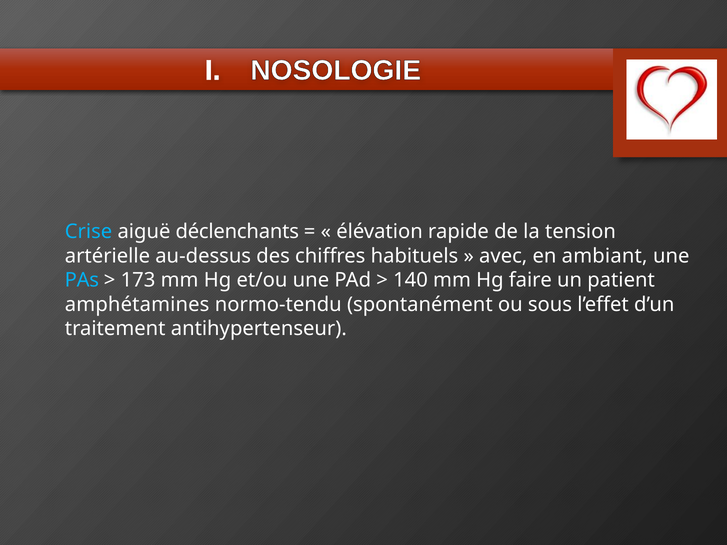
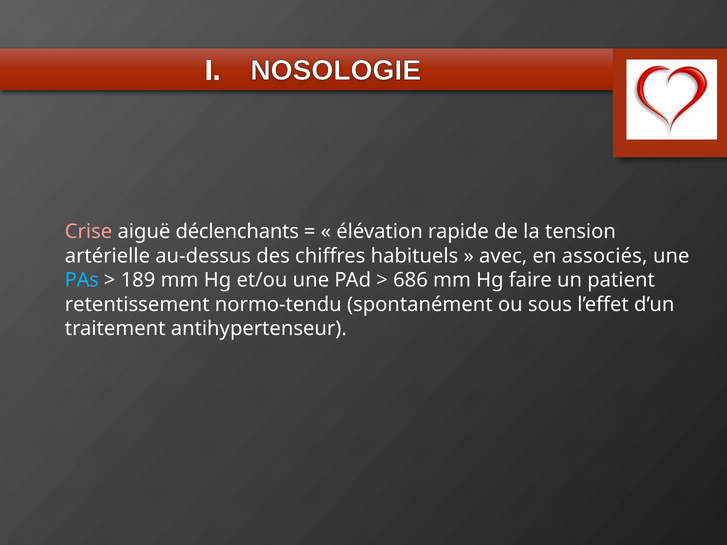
Crise colour: light blue -> pink (89, 232)
ambiant: ambiant -> associés (605, 256)
173: 173 -> 189 (138, 280)
140: 140 -> 686 (410, 280)
amphétamines: amphétamines -> retentissement (137, 305)
